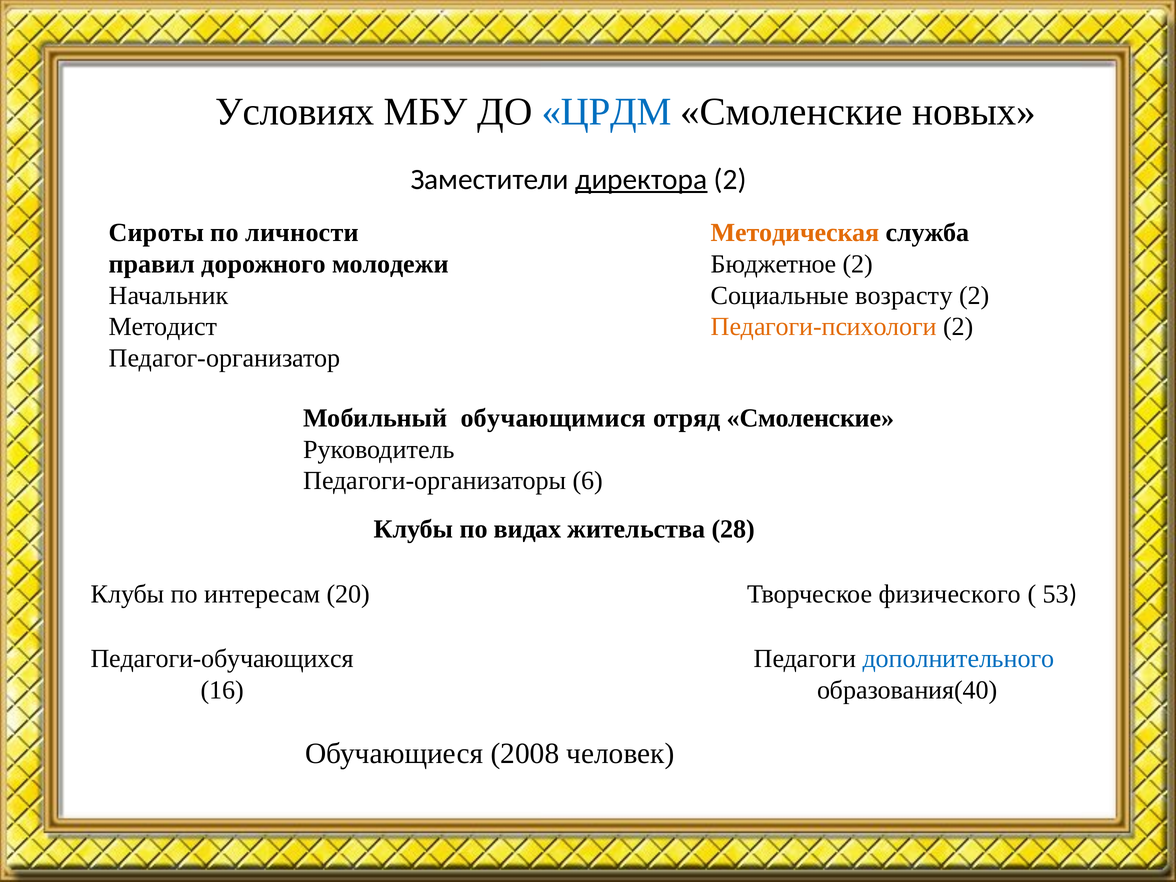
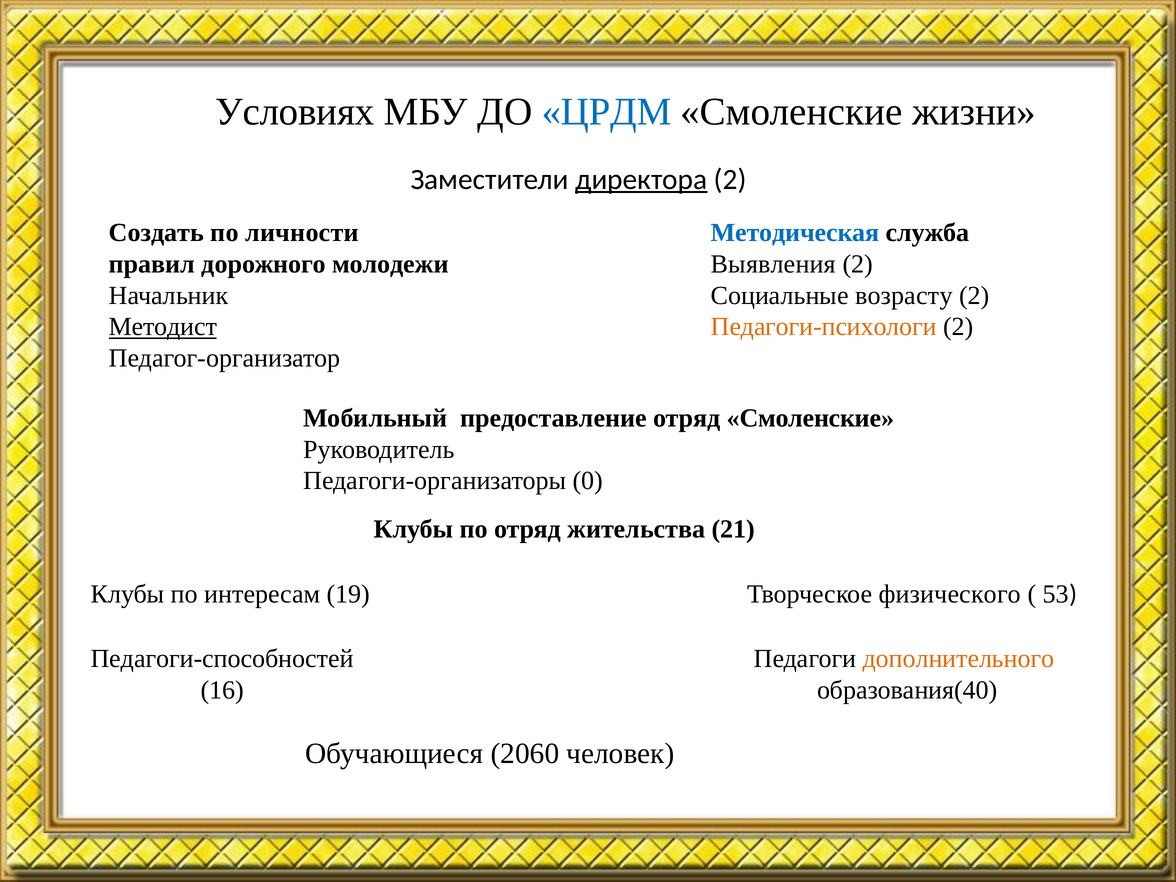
новых: новых -> жизни (974, 112)
Сироты: Сироты -> Создать (156, 233)
Методическая colour: orange -> blue (795, 233)
Бюджетное: Бюджетное -> Выявления (773, 264)
Методист underline: none -> present (163, 327)
обучающимися: обучающимися -> предоставление (553, 418)
6: 6 -> 0 (588, 481)
по видах: видах -> отряд (528, 529)
28: 28 -> 21 (733, 529)
20: 20 -> 19 (348, 594)
Педагоги-обучающихся: Педагоги-обучающихся -> Педагоги-способностей (222, 659)
дополнительного colour: blue -> orange (958, 659)
2008: 2008 -> 2060 (525, 754)
